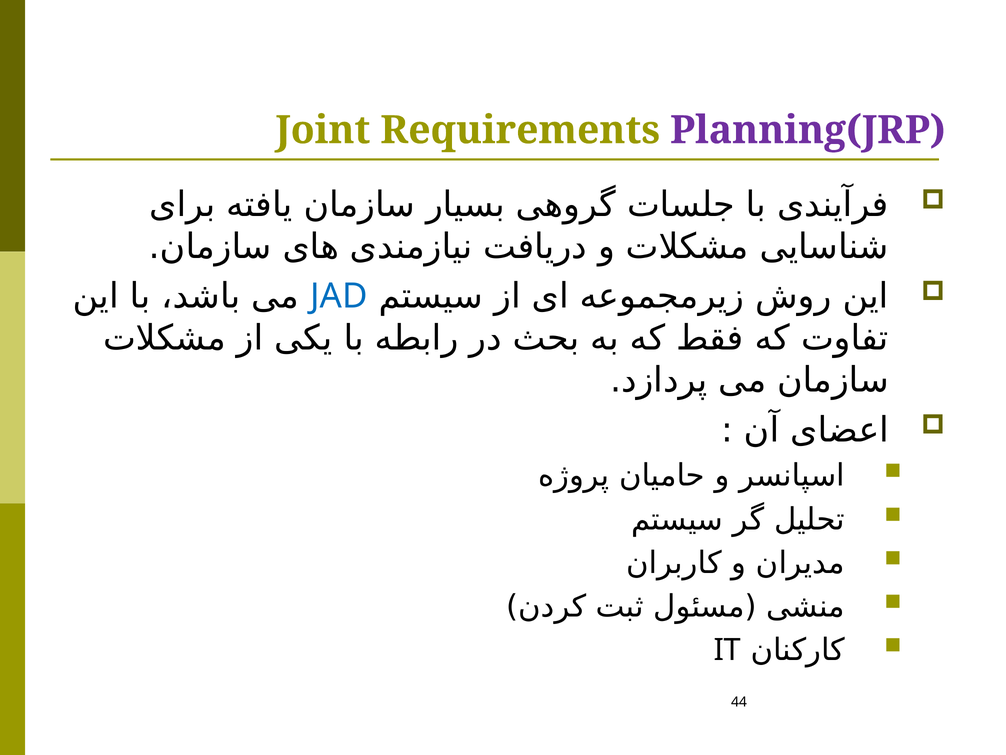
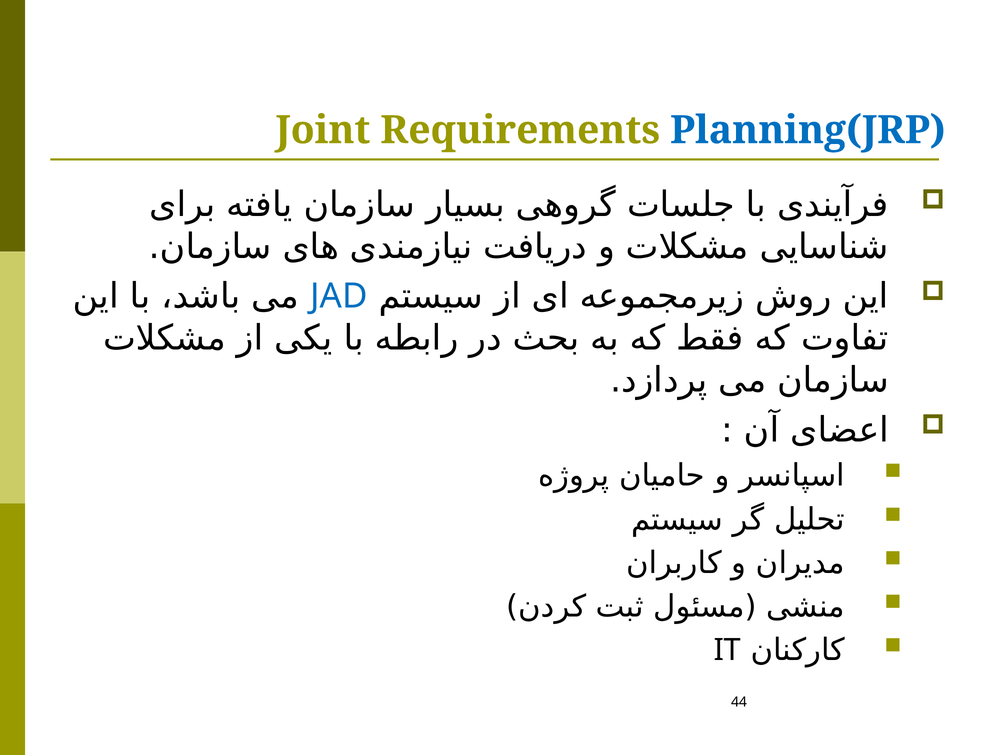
Planning(JRP colour: purple -> blue (808, 130)
